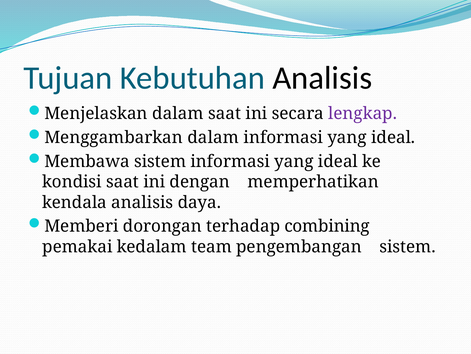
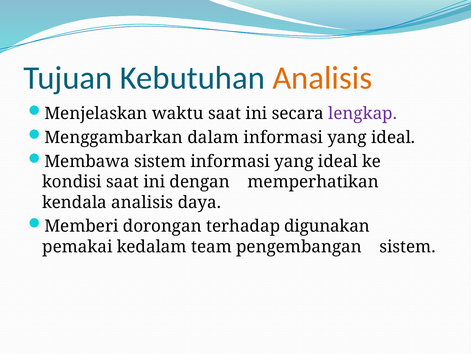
Analisis colour: black -> orange (322, 78)
Menjelaskan dalam: dalam -> waktu (178, 113)
combining: combining -> digunakan (327, 226)
